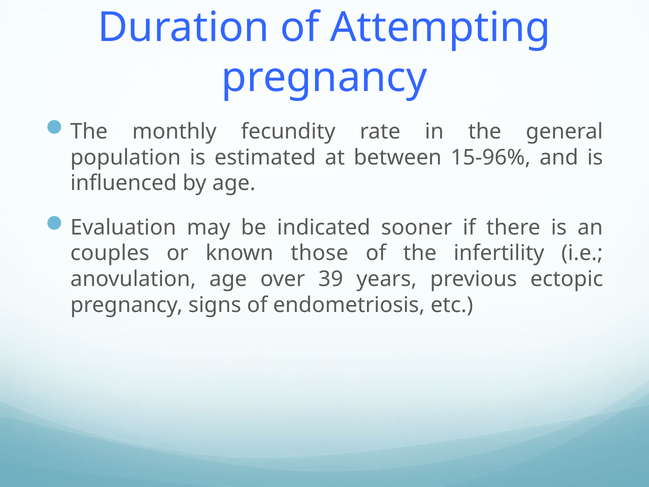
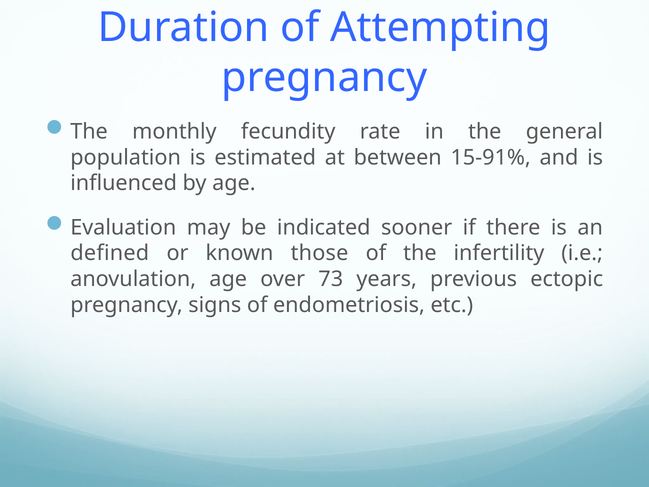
15-96%: 15-96% -> 15-91% (491, 157)
couples: couples -> defined (110, 253)
39: 39 -> 73 (331, 279)
